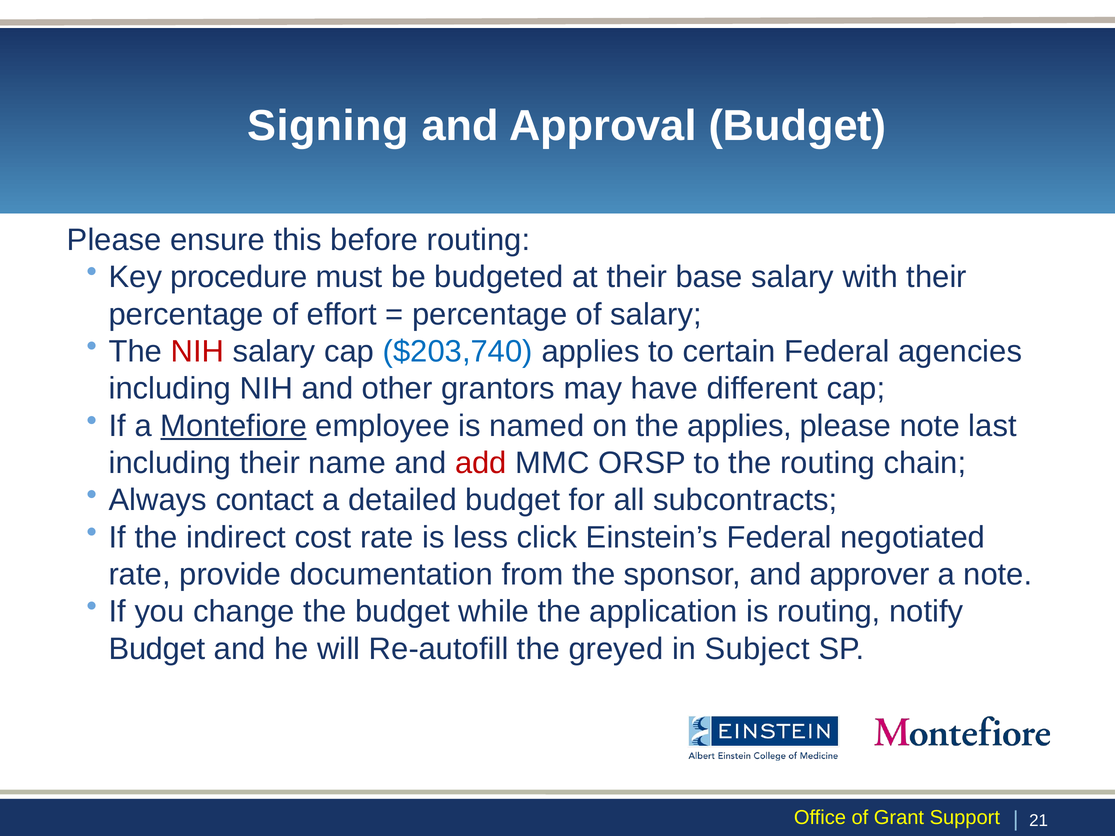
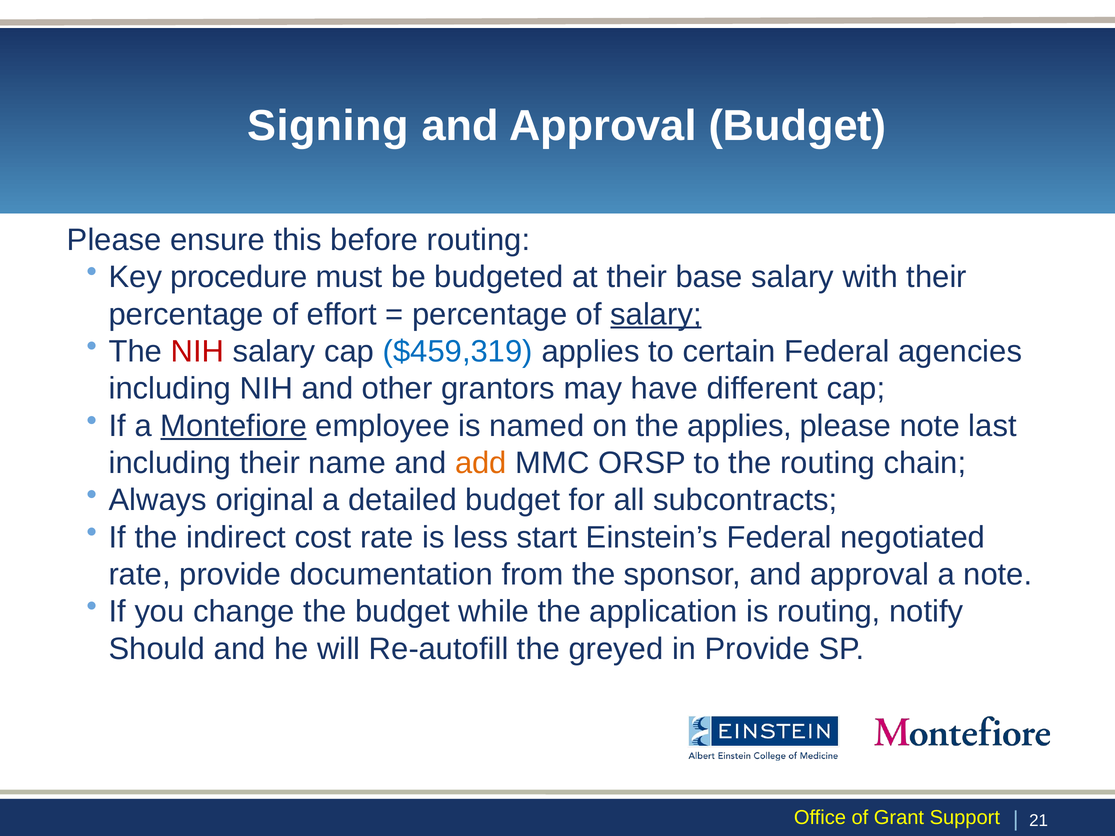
salary underline: none -> present (656, 314)
$203,740: $203,740 -> $459,319 (458, 352)
add colour: red -> orange (481, 463)
contact: contact -> original (265, 500)
click: click -> start (547, 537)
sponsor and approver: approver -> approval (869, 575)
Budget: Budget -> Should (157, 649)
in Subject: Subject -> Provide (757, 649)
